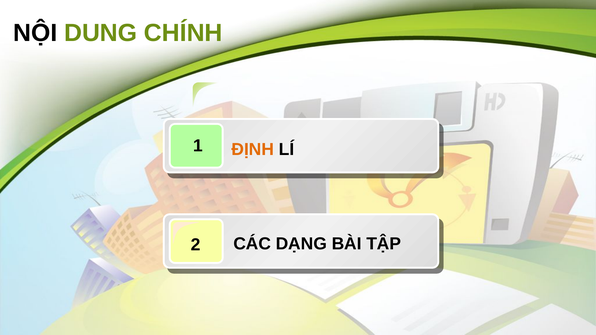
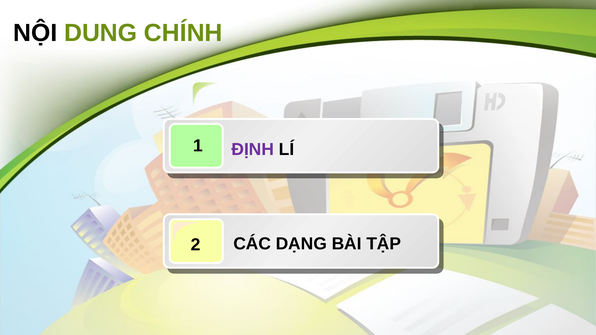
ĐỊNH colour: orange -> purple (253, 149)
